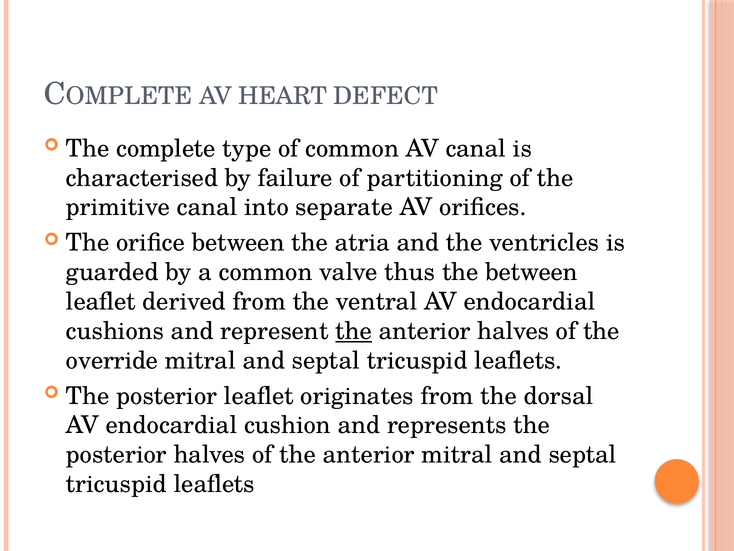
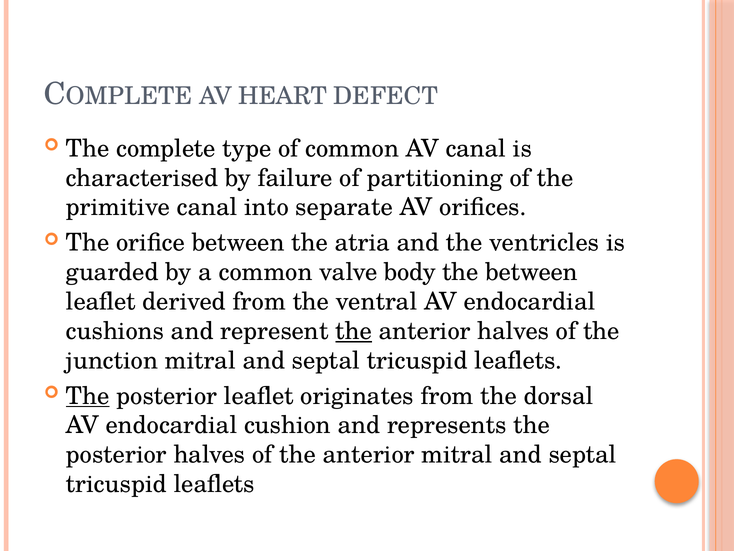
thus: thus -> body (410, 272)
override: override -> junction (112, 360)
The underline: none -> present (88, 396)
